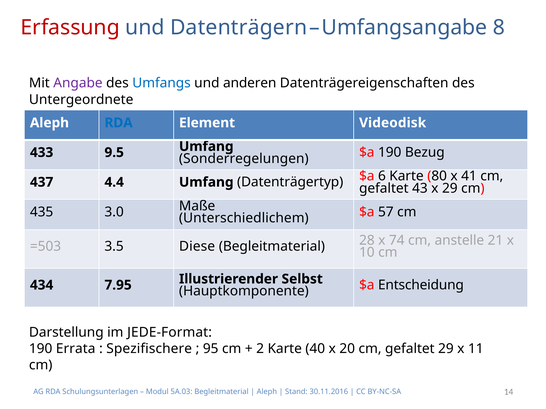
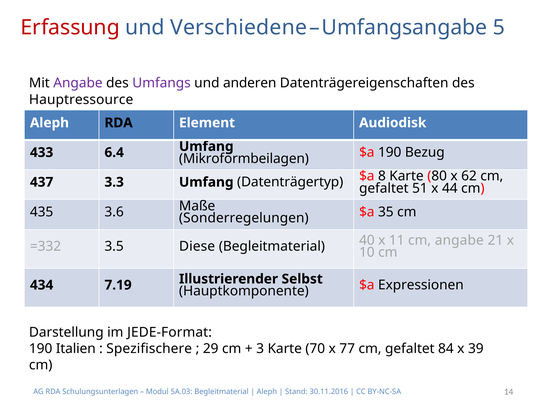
Datenträgern: Datenträgern -> Verschiedene (239, 28)
8: 8 -> 5 (499, 28)
Umfangs colour: blue -> purple (162, 83)
Untergeordnete: Untergeordnete -> Hauptressource (81, 100)
RDA colour: blue -> black (119, 123)
Videodisk: Videodisk -> Audiodisk (393, 123)
9.5: 9.5 -> 6.4 (114, 153)
Sonderregelungen: Sonderregelungen -> Mikroformbeilagen (244, 159)
4.4: 4.4 -> 3.3 (114, 182)
6: 6 -> 8 (382, 176)
41: 41 -> 62 (469, 176)
43: 43 -> 51 (420, 188)
x 29: 29 -> 44 (450, 188)
3.0: 3.0 -> 3.6 (114, 212)
Unterschiedlichem: Unterschiedlichem -> Sonderregelungen (244, 218)
57: 57 -> 35 (386, 212)
=503: =503 -> =332 (46, 247)
28: 28 -> 40 (367, 241)
74: 74 -> 11 (397, 241)
cm anstelle: anstelle -> angabe (459, 241)
7.95: 7.95 -> 7.19 (118, 285)
Entscheidung: Entscheidung -> Expressionen (421, 285)
Errata: Errata -> Italien (76, 349)
95: 95 -> 29 (211, 349)
2: 2 -> 3 (260, 349)
40: 40 -> 70 (315, 349)
20: 20 -> 77 (347, 349)
gefaltet 29: 29 -> 84 (446, 349)
11: 11 -> 39 (476, 349)
